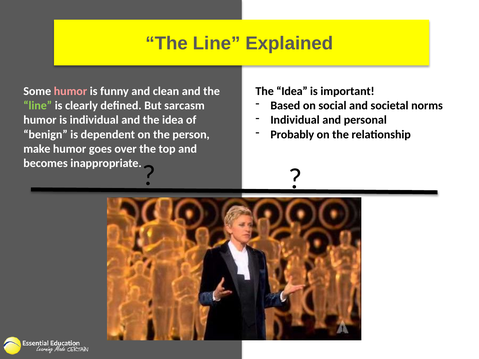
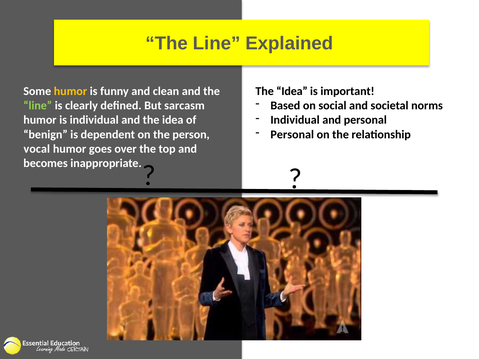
humor colour: pink -> yellow (70, 91)
Probably: Probably -> Personal (292, 134)
make: make -> vocal (37, 149)
